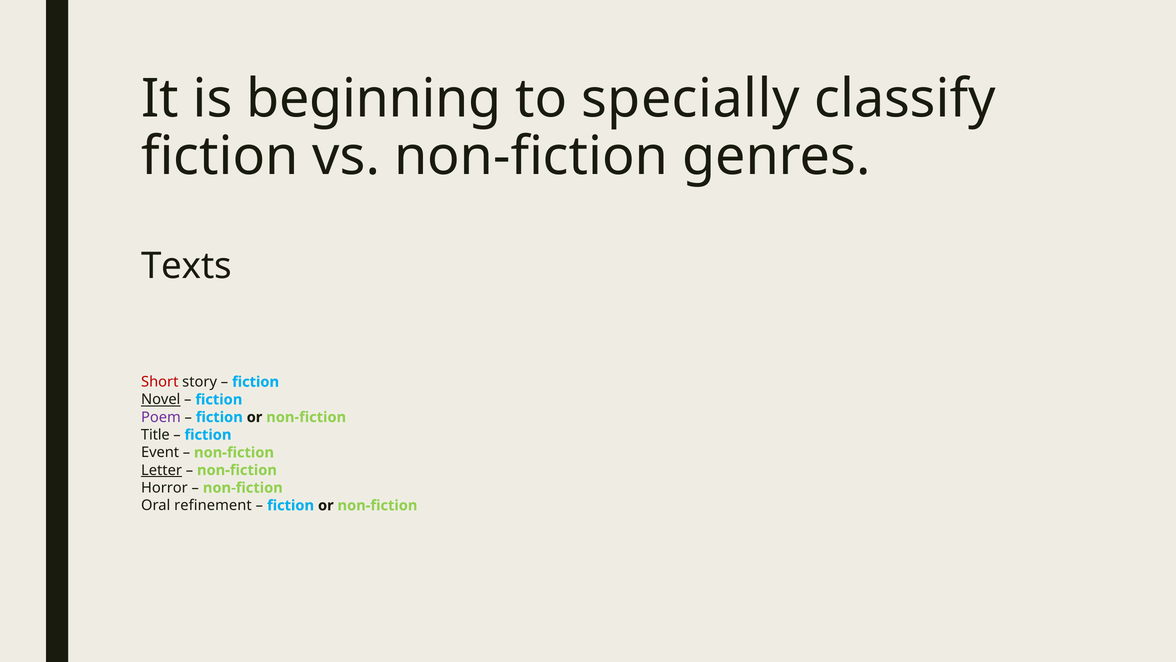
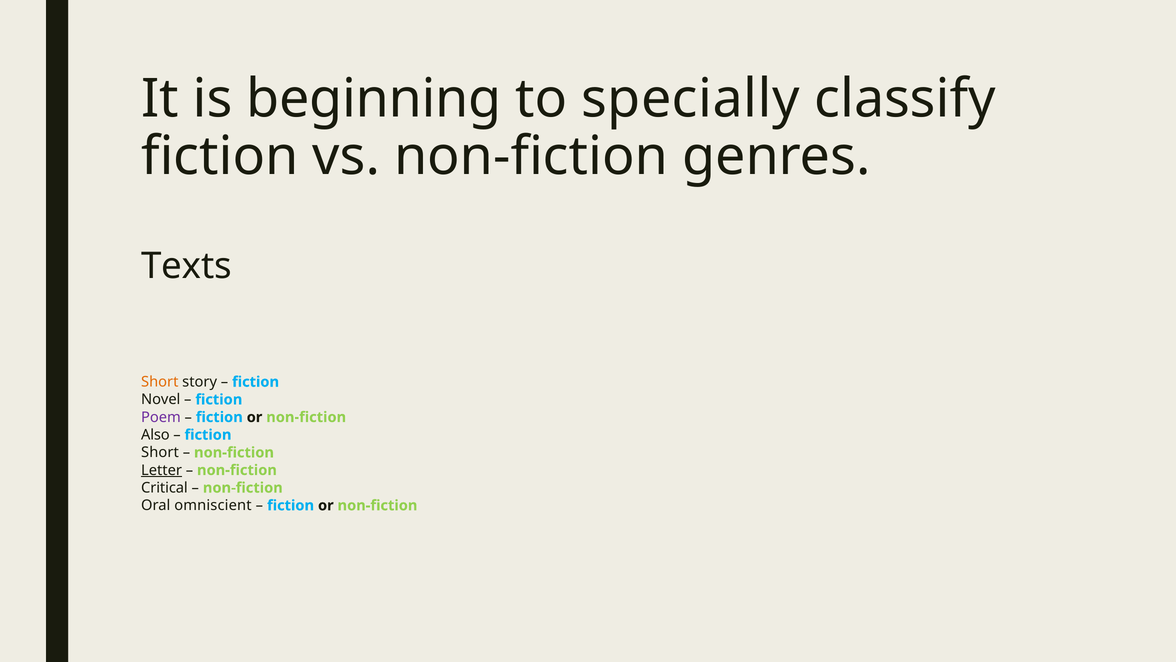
Short colour: red -> orange (160, 382)
Novel underline: present -> none (161, 399)
Title: Title -> Also (155, 435)
Event: Event -> Short (160, 452)
Horror: Horror -> Critical (164, 487)
refinement: refinement -> omniscient (213, 505)
